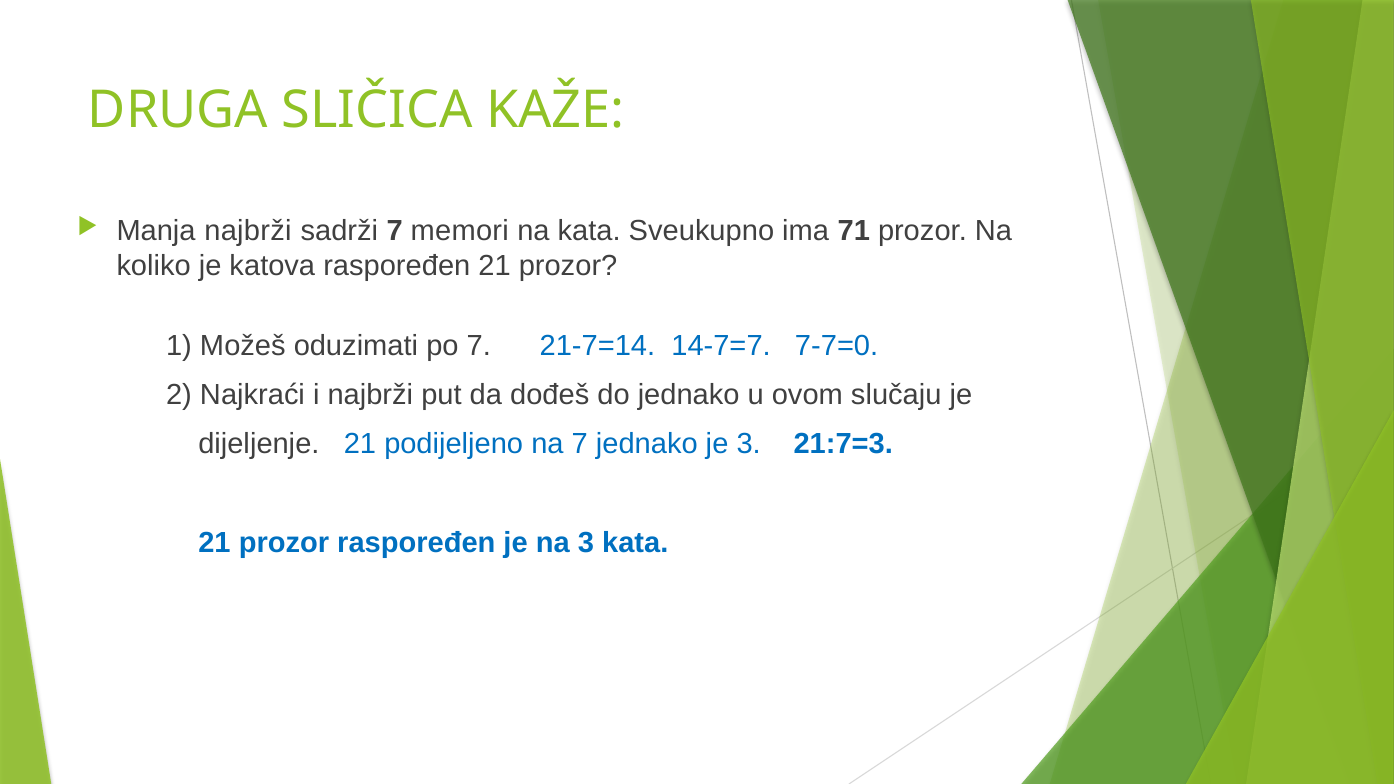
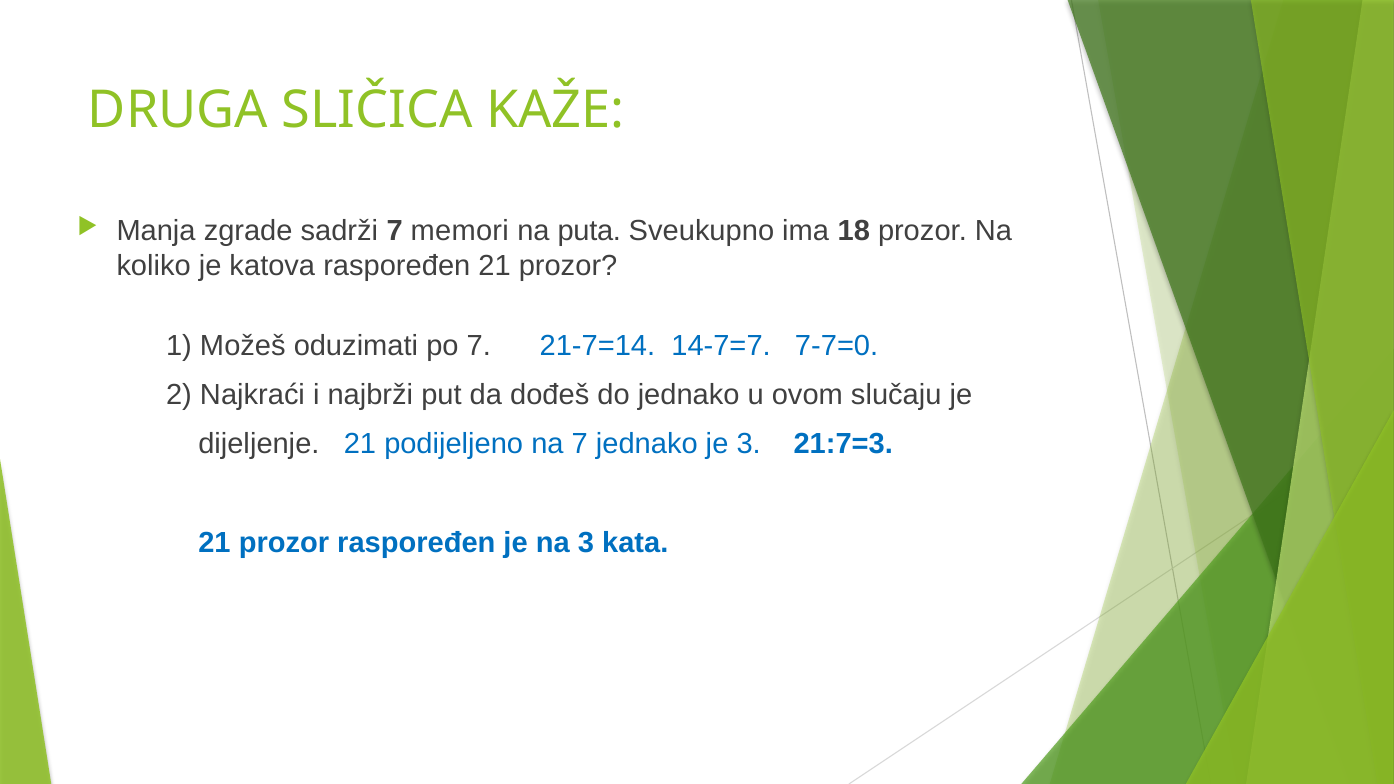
Manja najbrži: najbrži -> zgrade (248, 231)
na kata: kata -> puta (589, 231)
71: 71 -> 18 (854, 231)
